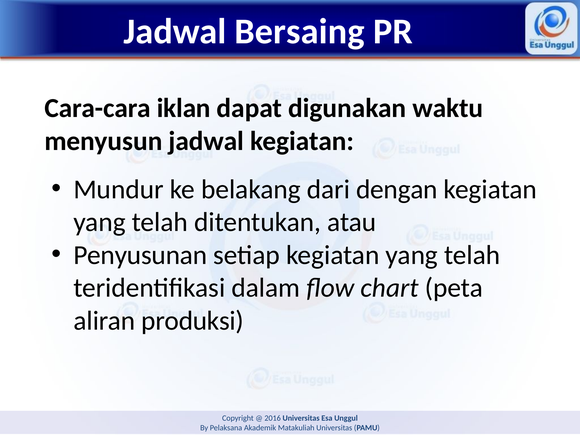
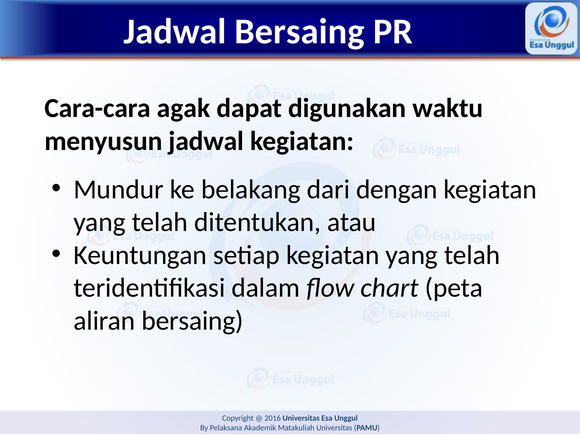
iklan: iklan -> agak (184, 108)
Penyusunan: Penyusunan -> Keuntungan (140, 255)
aliran produksi: produksi -> bersaing (192, 321)
